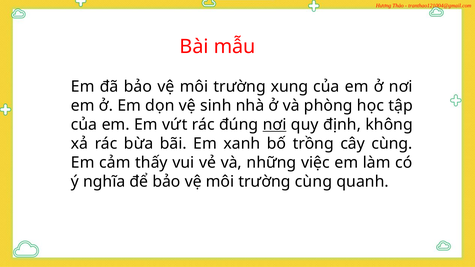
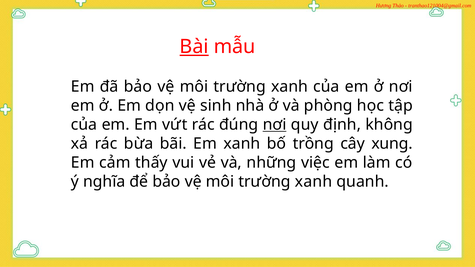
Bài underline: none -> present (194, 47)
xung: xung -> xanh (290, 87)
cây cùng: cùng -> xung (392, 144)
cùng: cùng -> xanh (313, 182)
